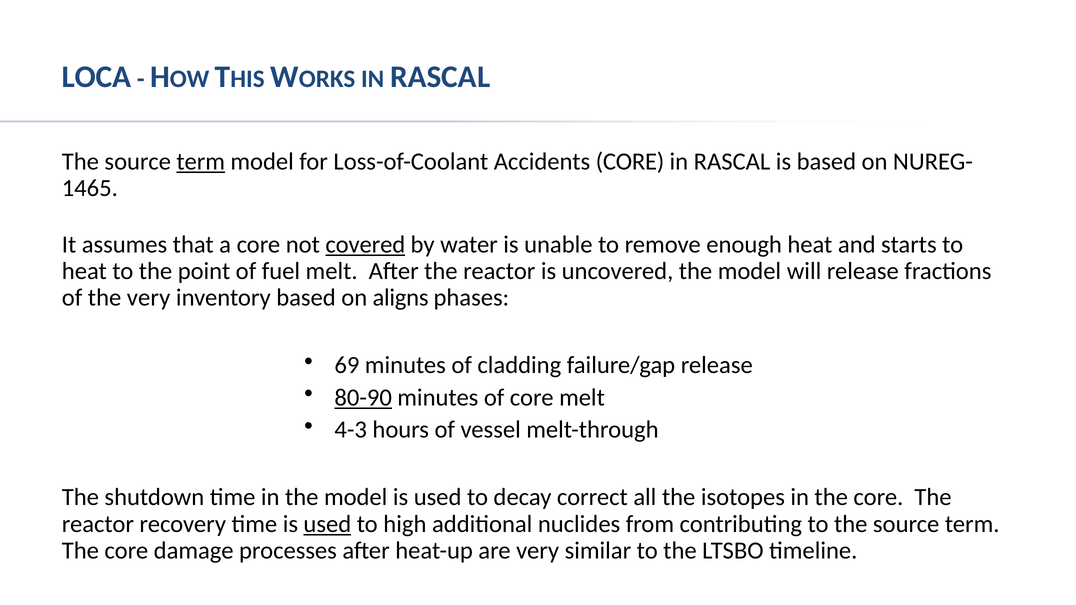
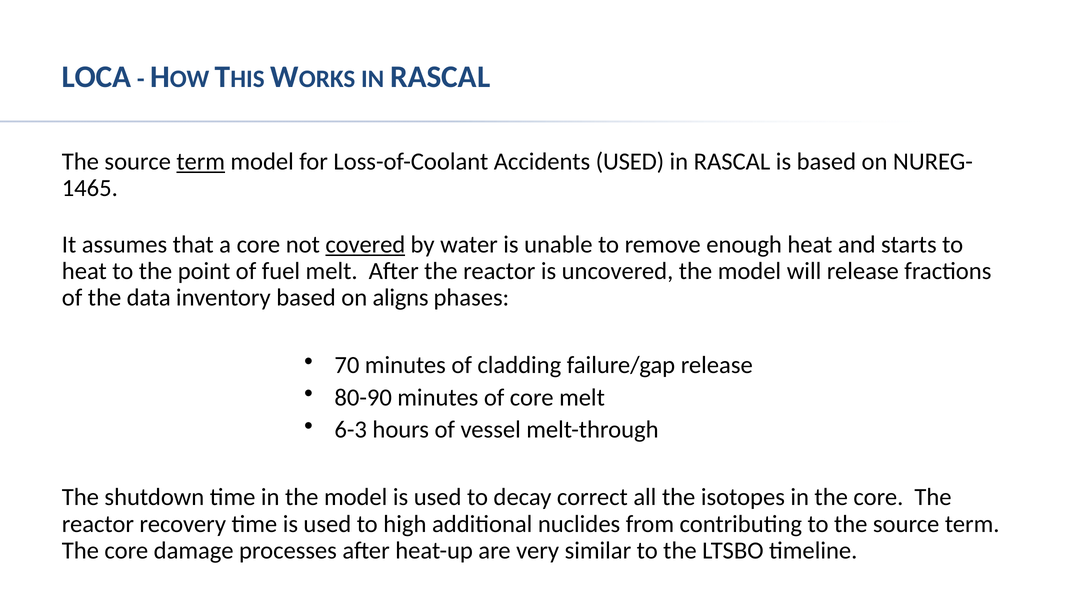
Accidents CORE: CORE -> USED (630, 162)
the very: very -> data (149, 298)
69: 69 -> 70 (347, 365)
80-90 underline: present -> none (363, 398)
4-3: 4-3 -> 6-3 (351, 430)
used underline: present -> none (327, 524)
